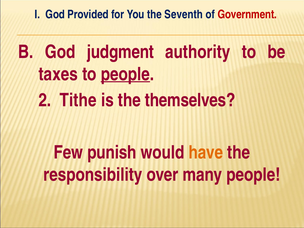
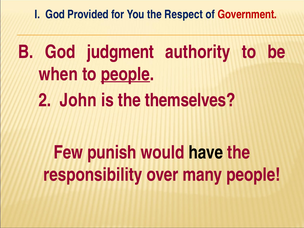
Seventh: Seventh -> Respect (184, 14)
taxes: taxes -> when (58, 74)
Tithe: Tithe -> John (78, 100)
have colour: orange -> black (206, 152)
